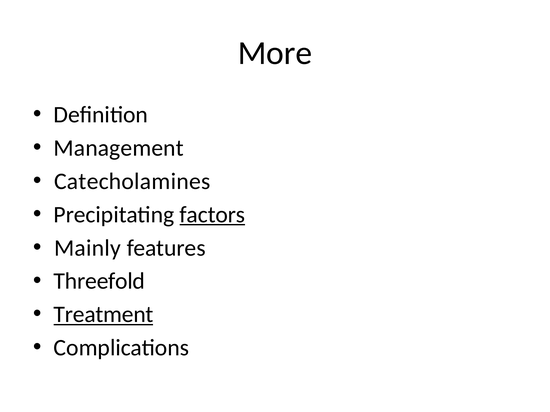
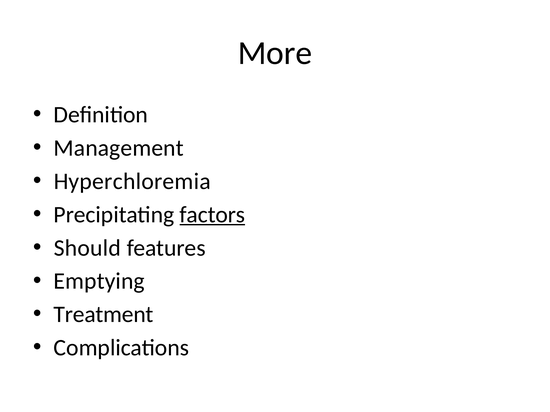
Catecholamines: Catecholamines -> Hyperchloremia (132, 182)
Mainly: Mainly -> Should (87, 248)
Threefold: Threefold -> Emptying (99, 281)
Treatment underline: present -> none (104, 315)
